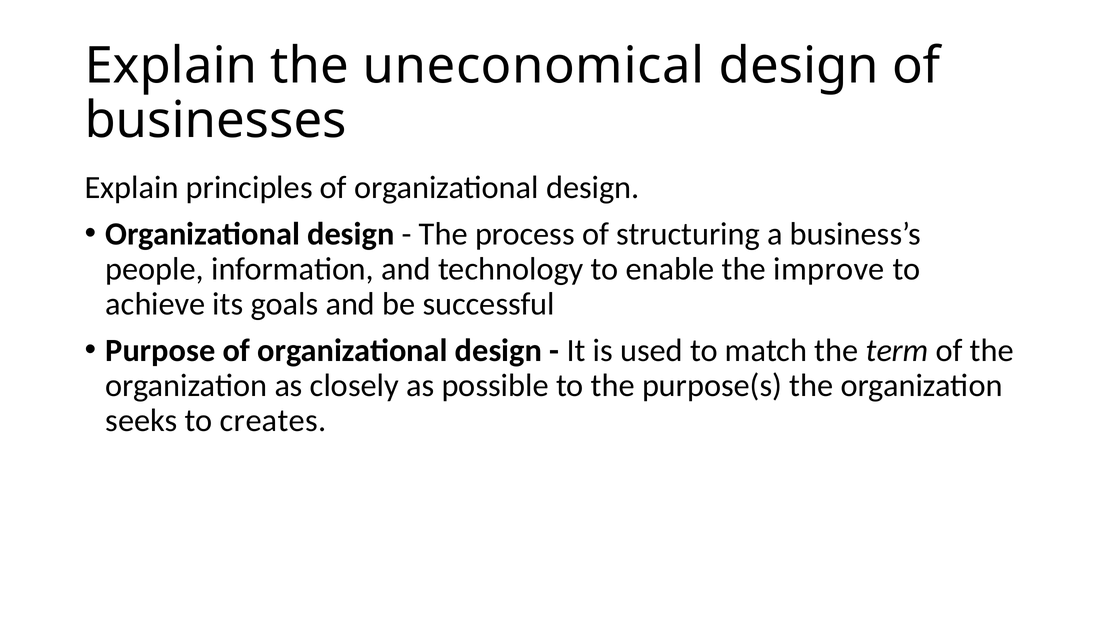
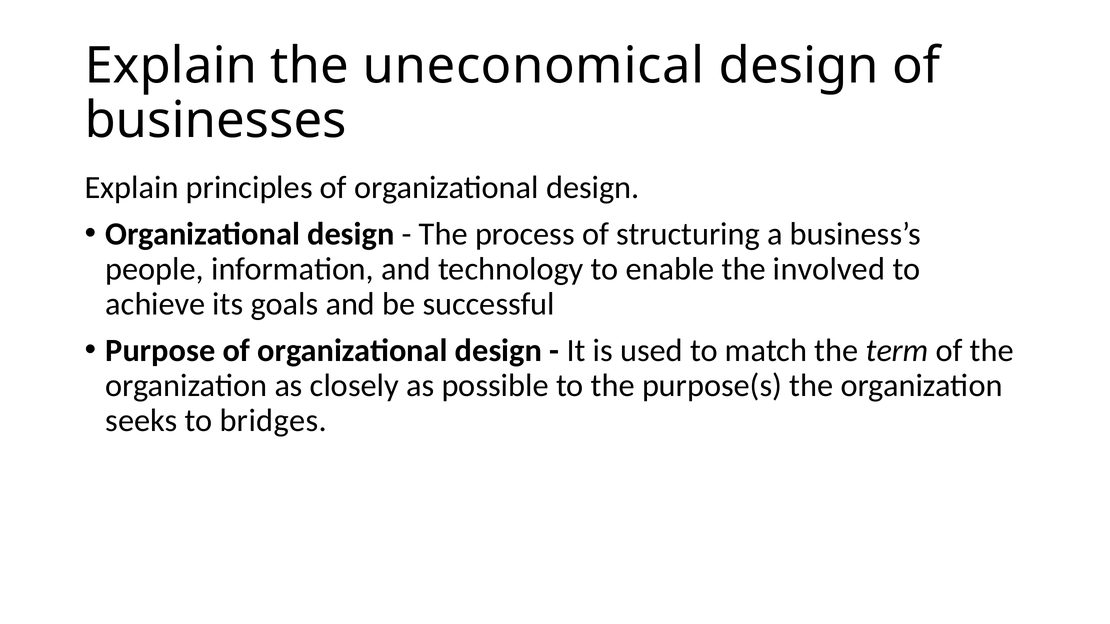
improve: improve -> involved (829, 269)
creates: creates -> bridges (273, 421)
